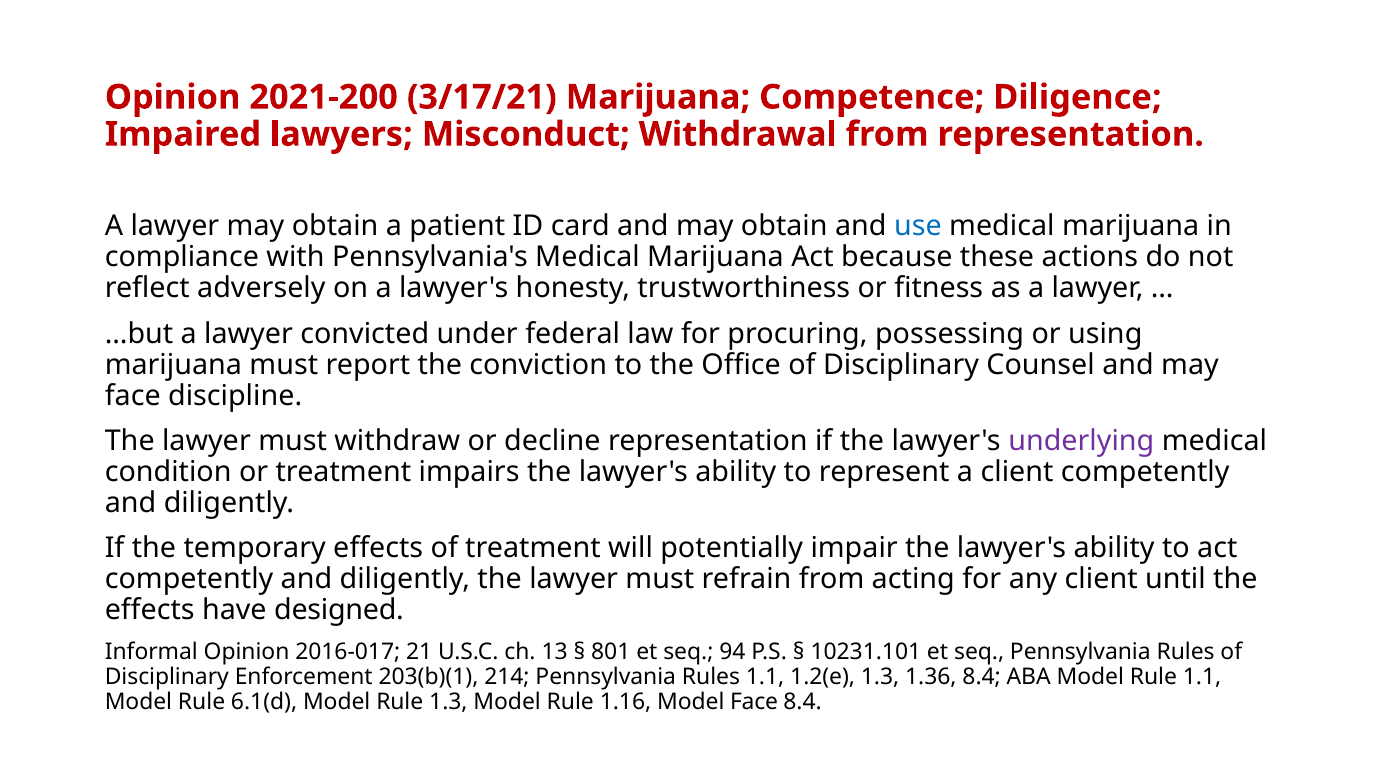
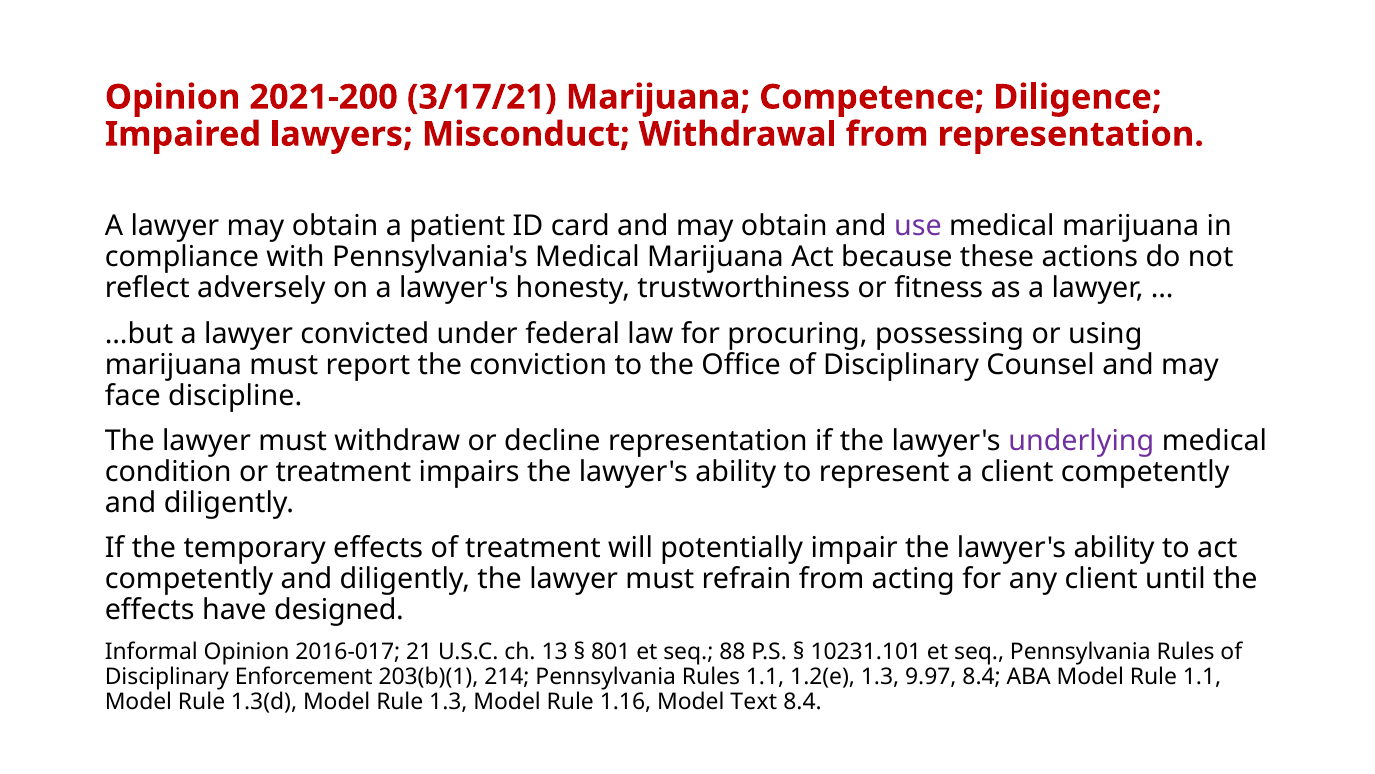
use colour: blue -> purple (918, 226)
94: 94 -> 88 (732, 652)
1.36: 1.36 -> 9.97 (931, 677)
6.1(d: 6.1(d -> 1.3(d (264, 701)
Model Face: Face -> Text (754, 701)
